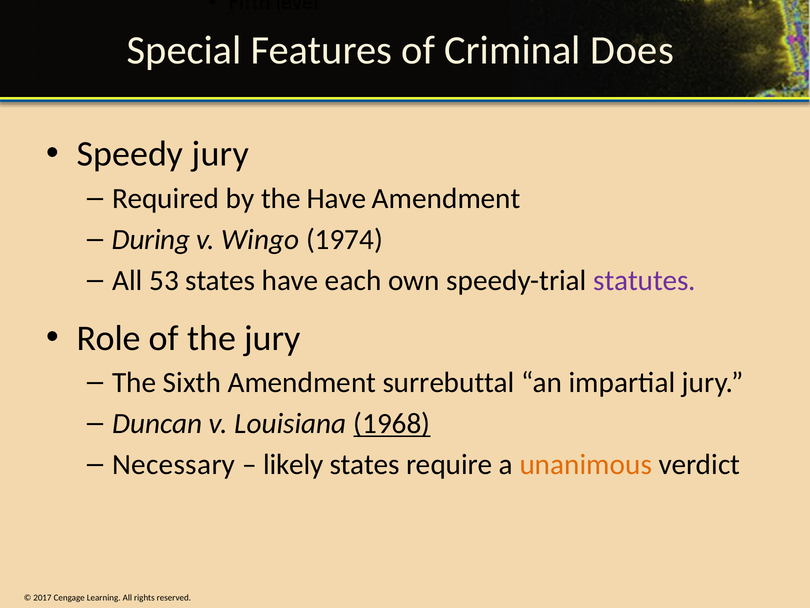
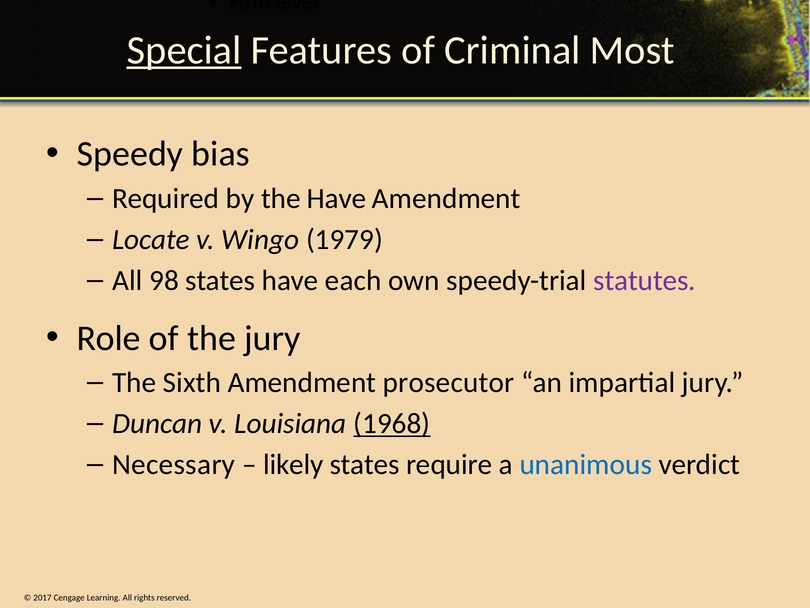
Special underline: none -> present (184, 50)
Does: Does -> Most (632, 50)
Speedy jury: jury -> bias (221, 154)
During: During -> Locate (151, 239)
1974: 1974 -> 1979 (344, 239)
53: 53 -> 98 (164, 280)
surrebuttal: surrebuttal -> prosecutor (448, 382)
unanimous colour: orange -> blue (586, 464)
